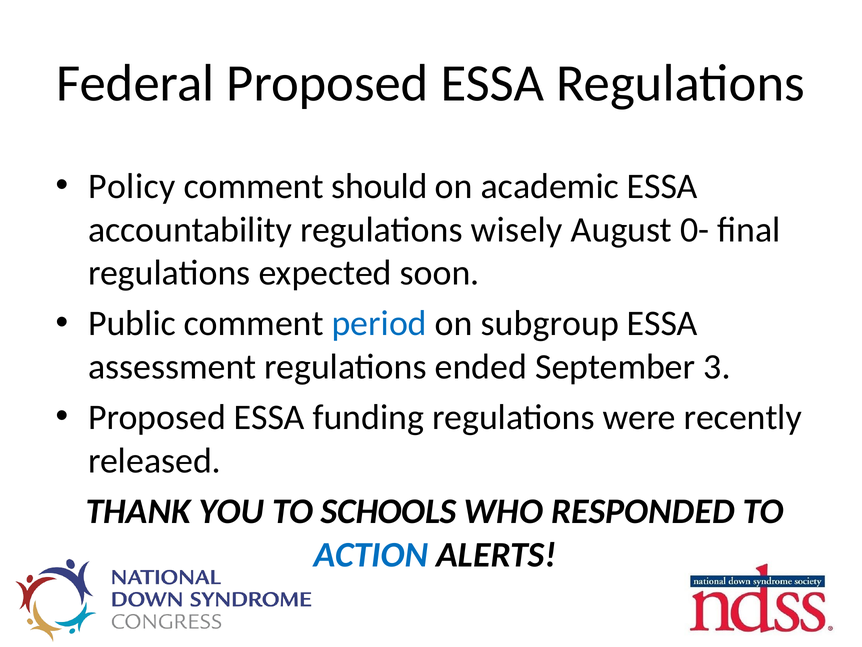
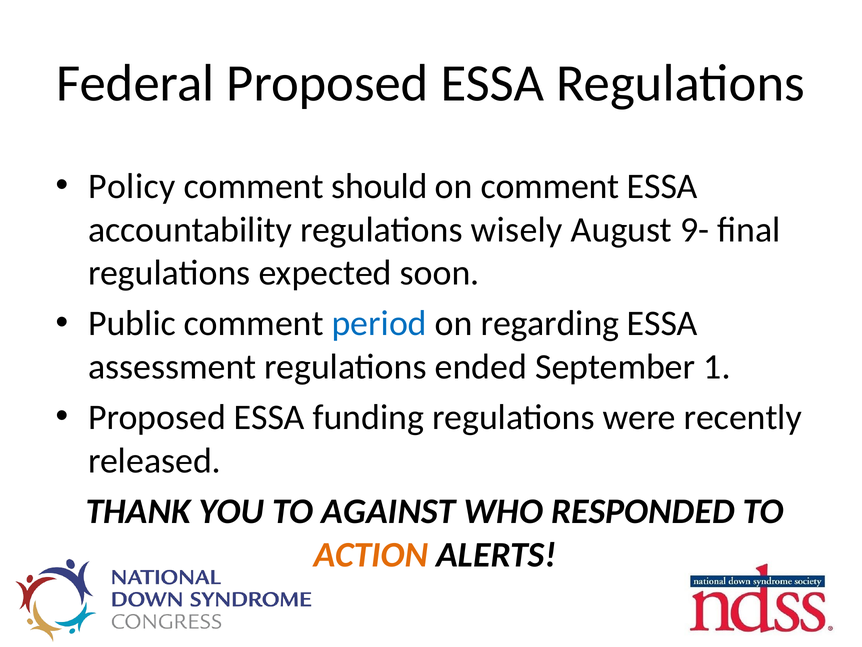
on academic: academic -> comment (550, 186)
0-: 0- -> 9- (695, 230)
subgroup: subgroup -> regarding (550, 323)
3: 3 -> 1 (717, 366)
SCHOOLS: SCHOOLS -> AGAINST (389, 511)
ACTION colour: blue -> orange (371, 554)
